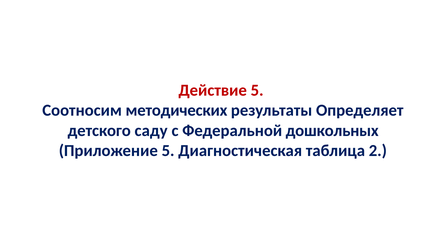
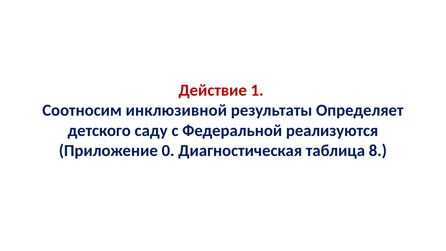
Действие 5: 5 -> 1 (257, 90)
методических: методических -> инклюзивной (176, 110)
дошкольных: дошкольных -> реализуются (332, 130)
Приложение 5: 5 -> 0 (168, 151)
2: 2 -> 8 (378, 151)
